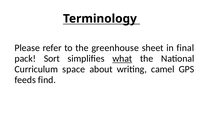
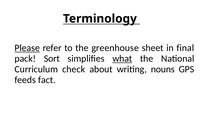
Please underline: none -> present (27, 48)
space: space -> check (74, 69)
camel: camel -> nouns (163, 69)
find: find -> fact (47, 80)
